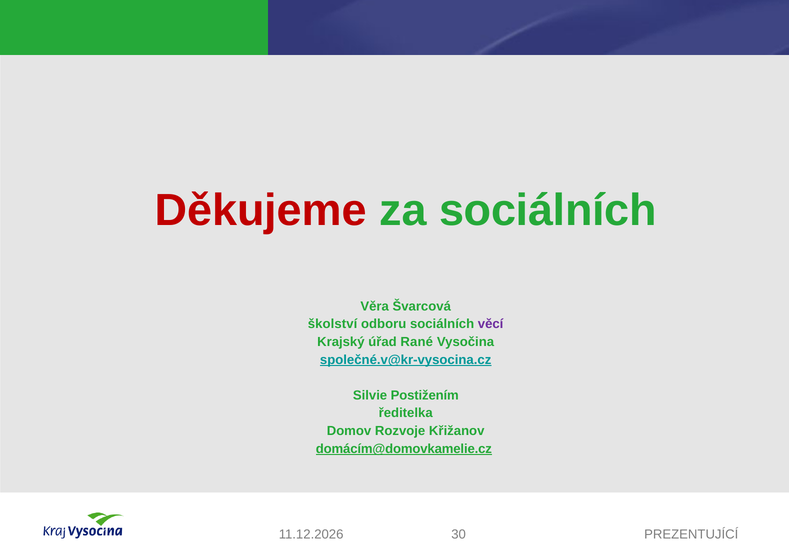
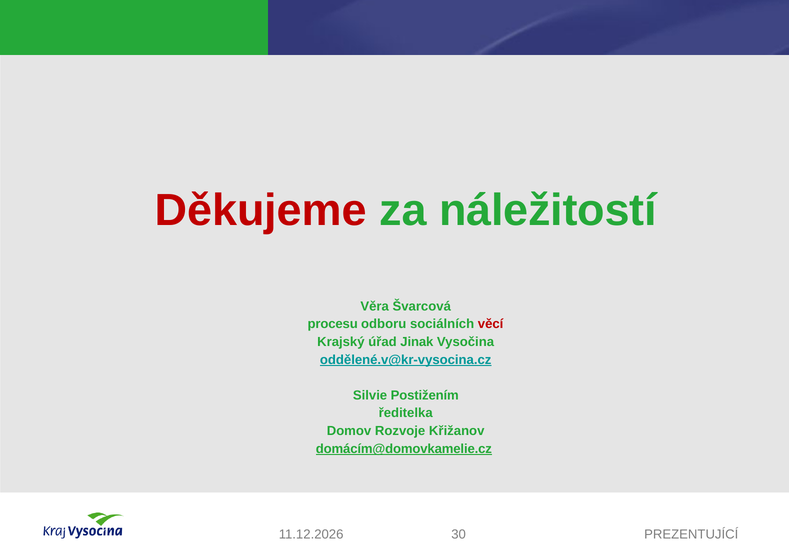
za sociálních: sociálních -> náležitostí (548, 211)
školství: školství -> procesu (333, 324)
věcí colour: purple -> red (491, 324)
Rané: Rané -> Jinak (417, 342)
společné.v@kr-vysocina.cz: společné.v@kr-vysocina.cz -> oddělené.v@kr-vysocina.cz (406, 360)
